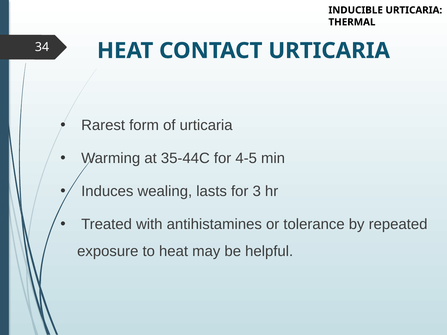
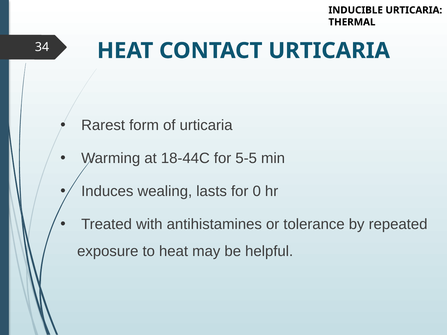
35-44C: 35-44C -> 18-44C (185, 159)
4-5: 4-5 -> 5-5 (246, 159)
3: 3 -> 0 (257, 192)
